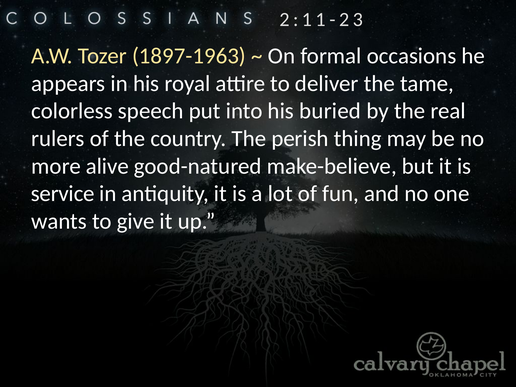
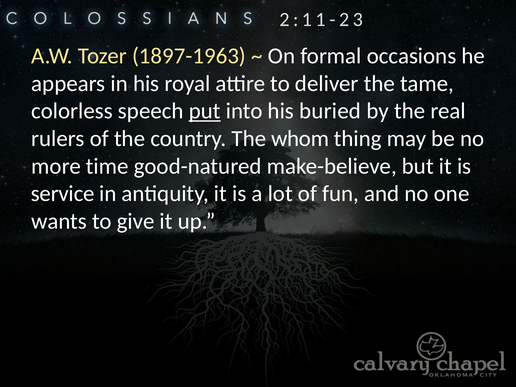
put underline: none -> present (205, 111)
perish: perish -> whom (300, 139)
alive: alive -> time (107, 166)
